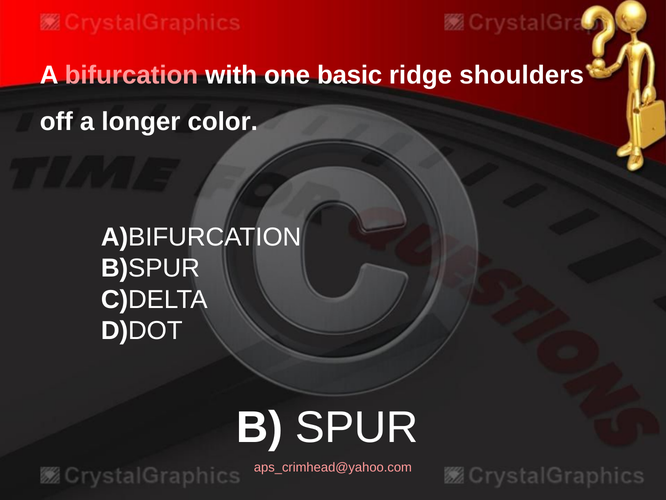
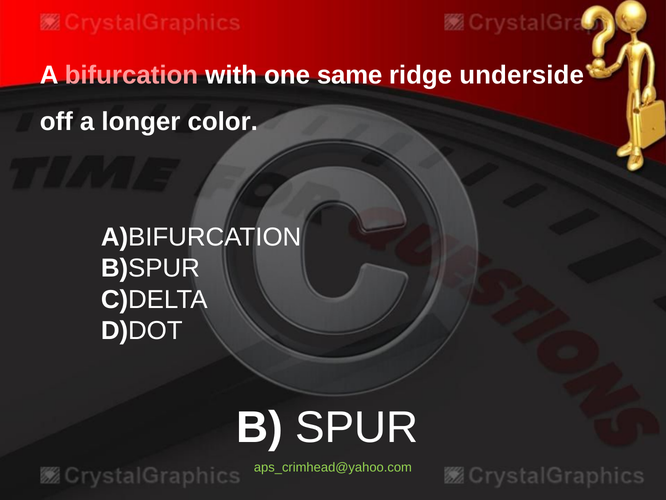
basic: basic -> same (350, 75)
shoulders: shoulders -> underside (522, 75)
aps_crimhead@yahoo.com colour: pink -> light green (333, 467)
